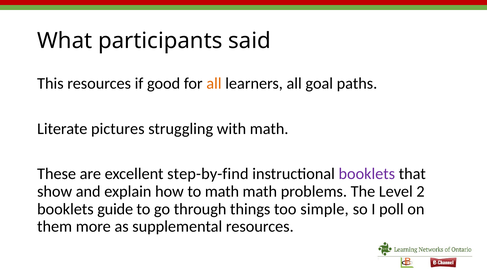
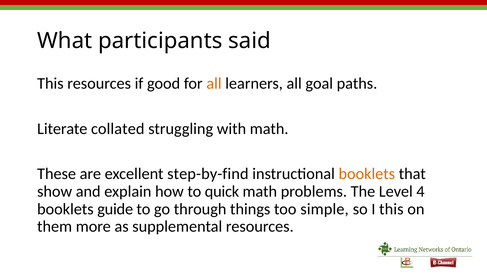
pictures: pictures -> collated (118, 129)
booklets colour: purple -> orange (367, 174)
to math: math -> quick (222, 191)
2: 2 -> 4 (421, 191)
I poll: poll -> this (391, 209)
